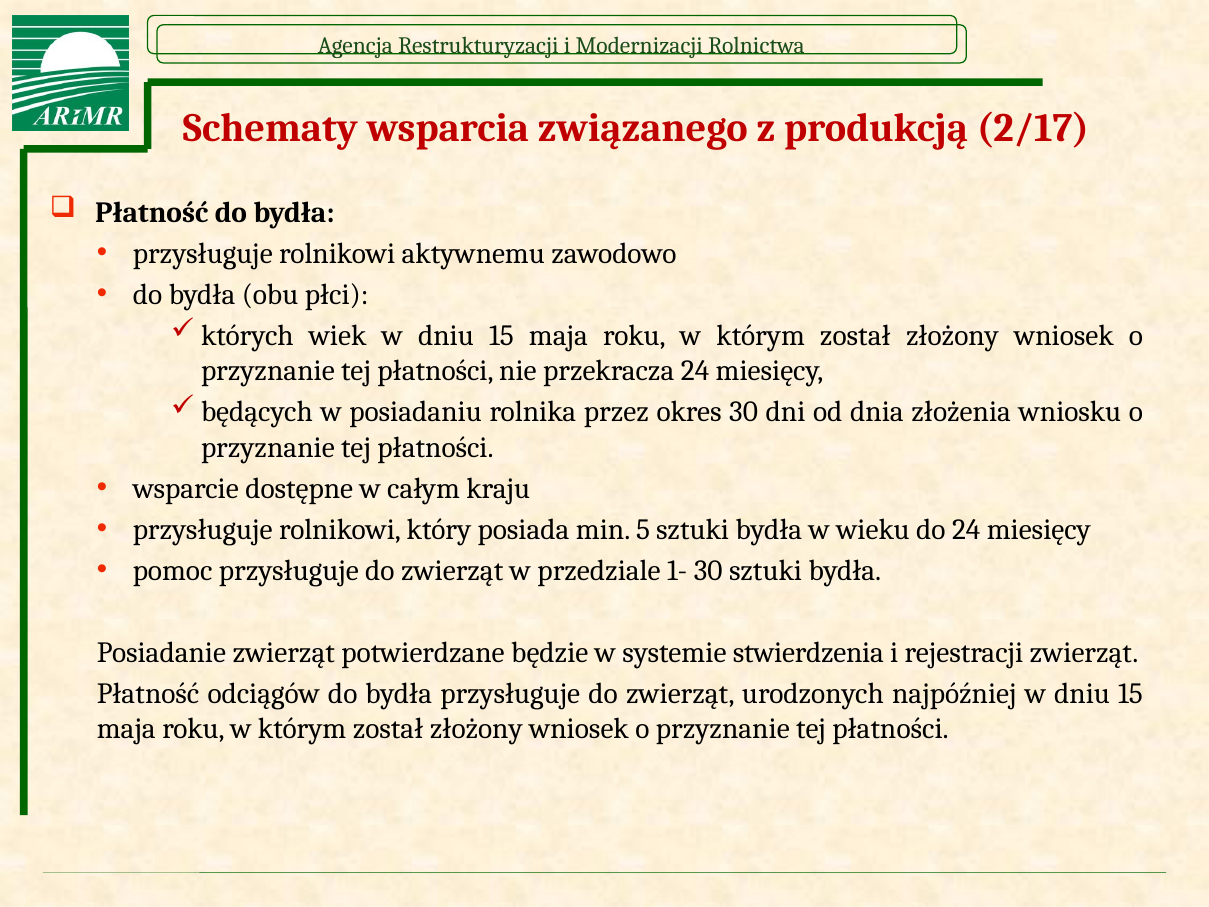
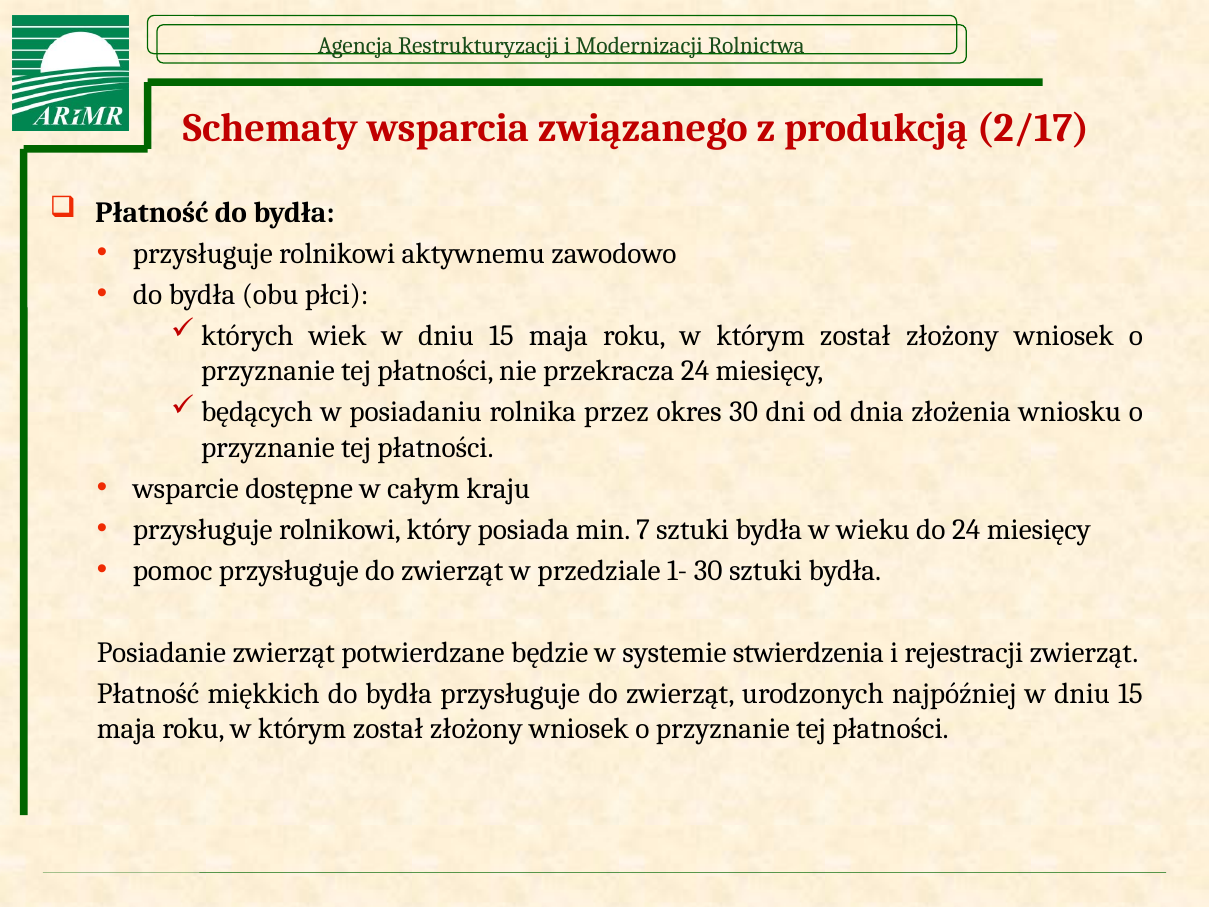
5: 5 -> 7 (643, 529)
odciągów: odciągów -> miękkich (264, 694)
